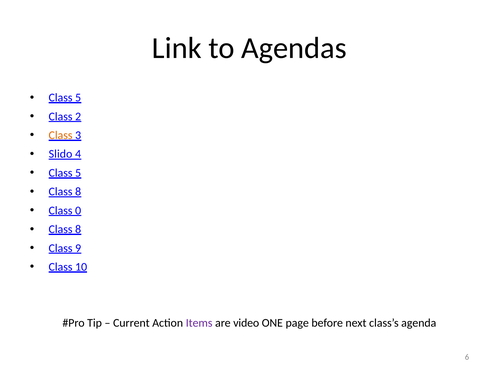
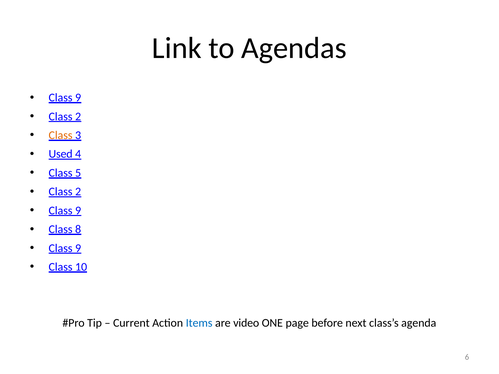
5: 5 -> 9 (78, 98)
Slido: Slido -> Used (61, 154)
8: 8 -> 2 (78, 192)
0: 0 -> 9 (78, 211)
Items colour: purple -> blue (199, 323)
